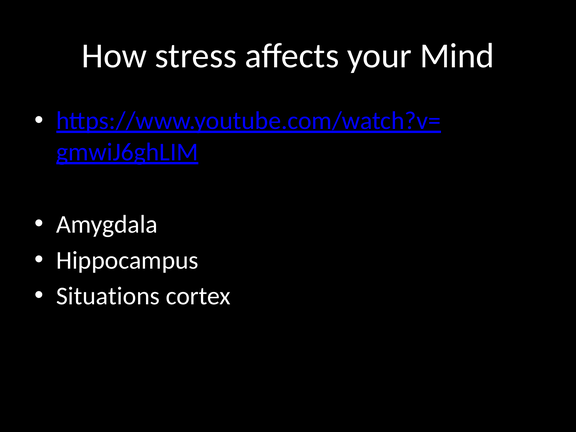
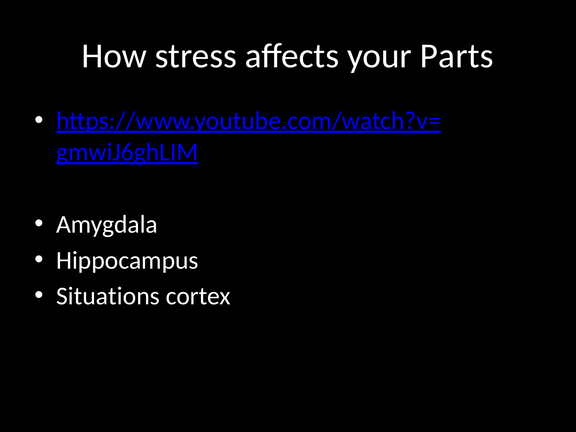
Mind: Mind -> Parts (457, 56)
